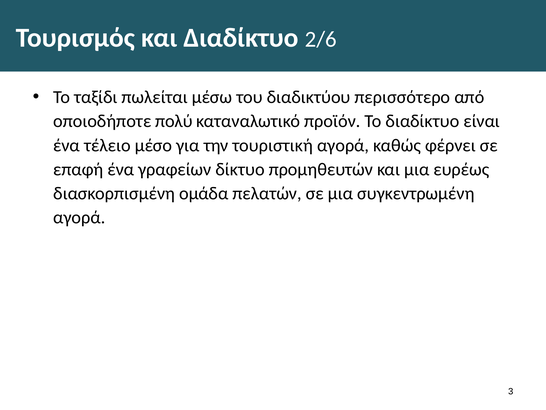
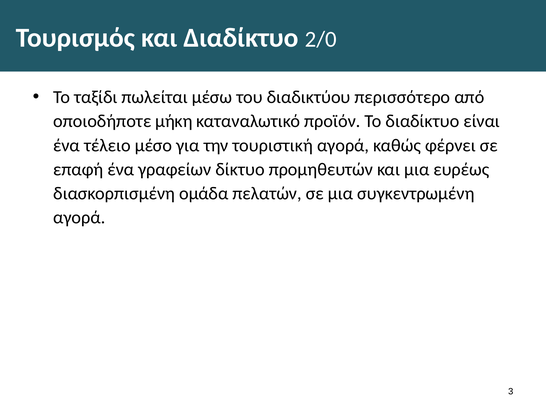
2/6: 2/6 -> 2/0 (321, 39)
πολύ: πολύ -> μήκη (174, 121)
